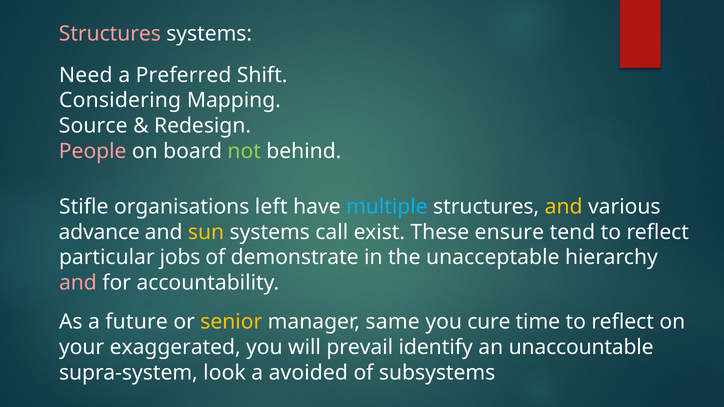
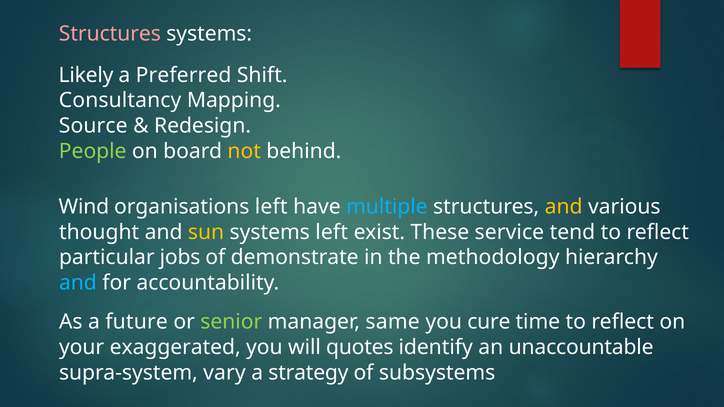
Need: Need -> Likely (86, 75)
Considering: Considering -> Consultancy (120, 101)
People colour: pink -> light green (93, 151)
not colour: light green -> yellow (244, 151)
Stifle: Stifle -> Wind (84, 207)
advance: advance -> thought (99, 232)
systems call: call -> left (332, 232)
ensure: ensure -> service (509, 232)
unacceptable: unacceptable -> methodology (493, 258)
and colour: pink -> light blue (78, 283)
senior colour: yellow -> light green (231, 322)
prevail: prevail -> quotes (360, 347)
look: look -> vary (224, 373)
avoided: avoided -> strategy (308, 373)
